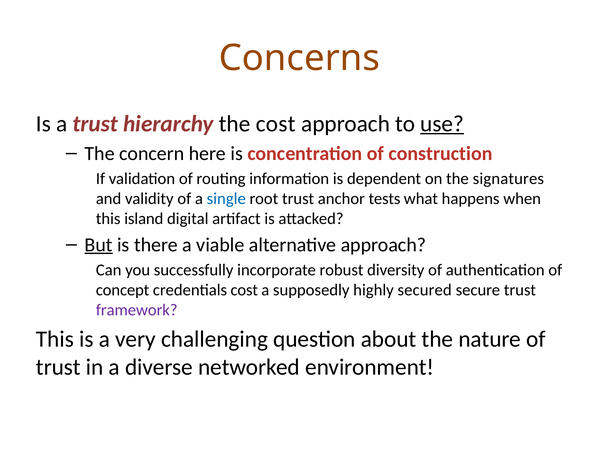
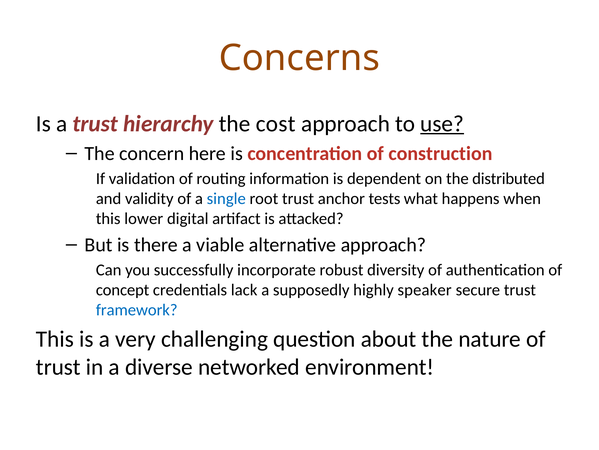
signatures: signatures -> distributed (509, 178)
island: island -> lower (144, 218)
But underline: present -> none (99, 244)
credentials cost: cost -> lack (244, 289)
secured: secured -> speaker (425, 289)
framework colour: purple -> blue (137, 309)
